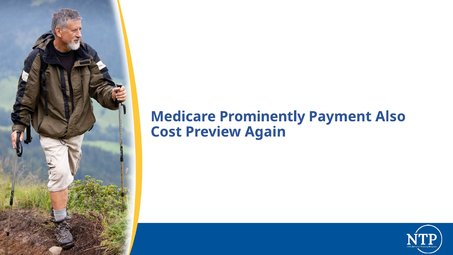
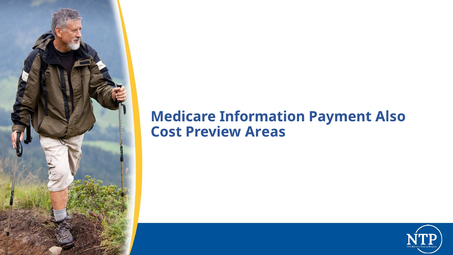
Prominently: Prominently -> Information (262, 117)
Again: Again -> Areas (265, 132)
